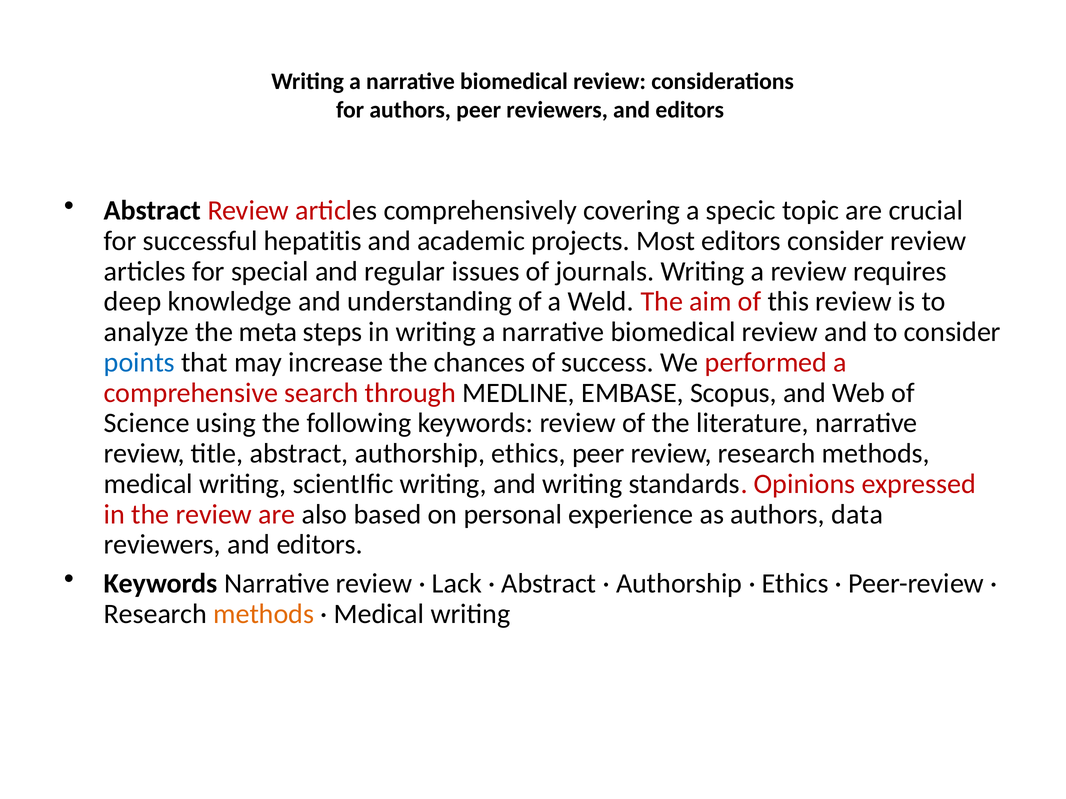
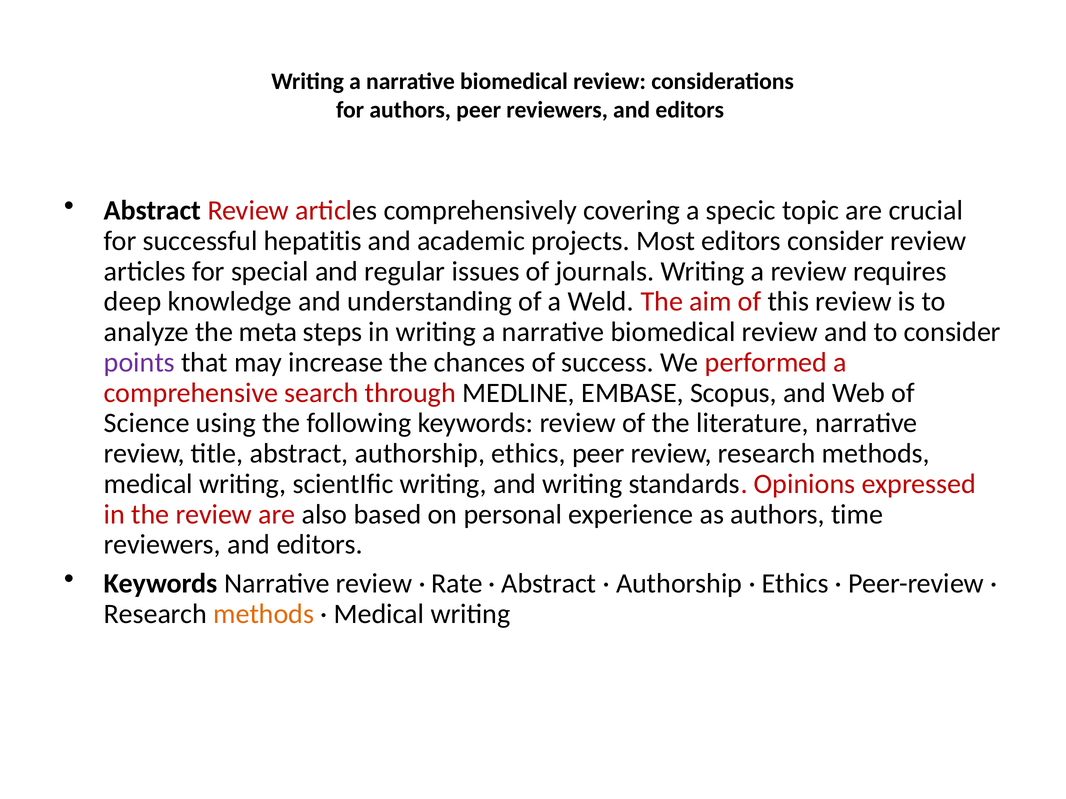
points colour: blue -> purple (139, 363)
data: data -> time (857, 515)
Lack: Lack -> Rate (457, 584)
